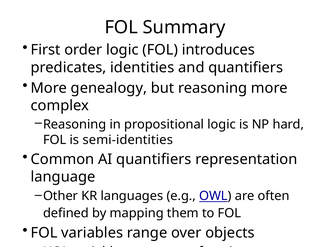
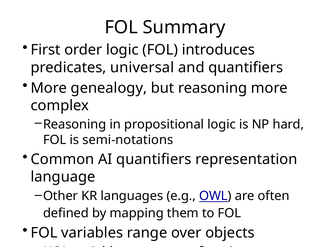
identities: identities -> universal (142, 68)
semi-identities: semi-identities -> semi-notations (128, 140)
